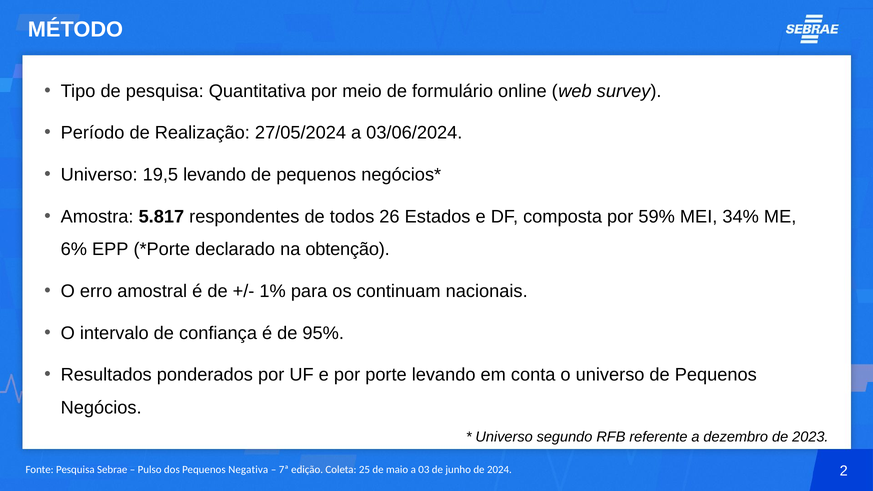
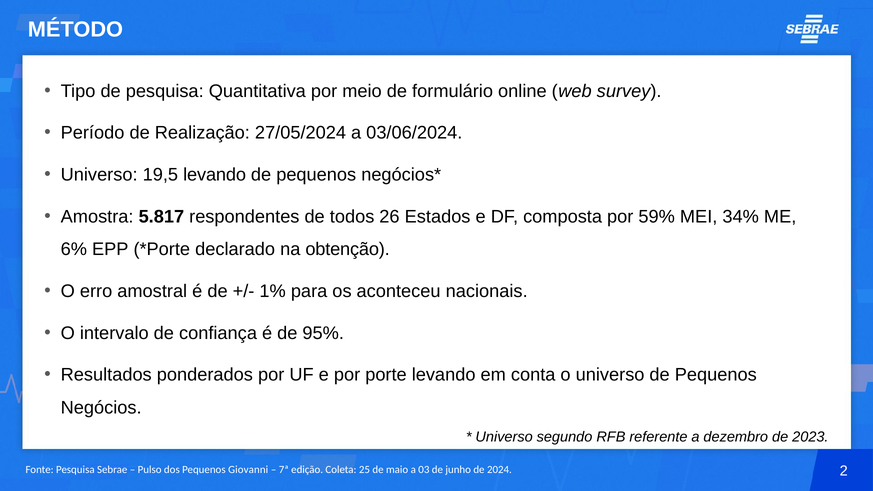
continuam: continuam -> aconteceu (399, 291)
Negativa: Negativa -> Giovanni (248, 470)
